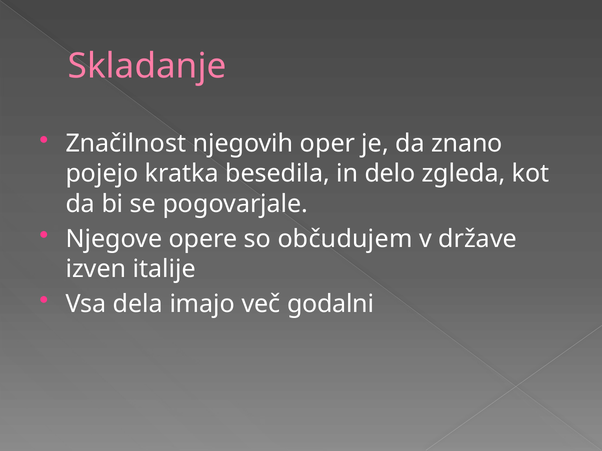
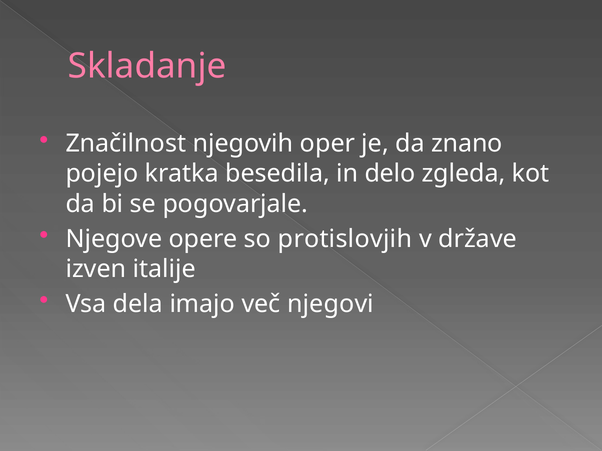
občudujem: občudujem -> protislovjih (345, 239)
godalni: godalni -> njegovi (330, 304)
